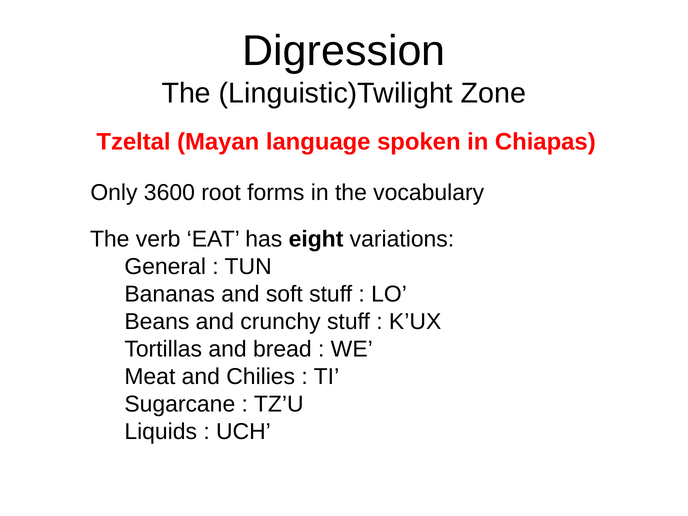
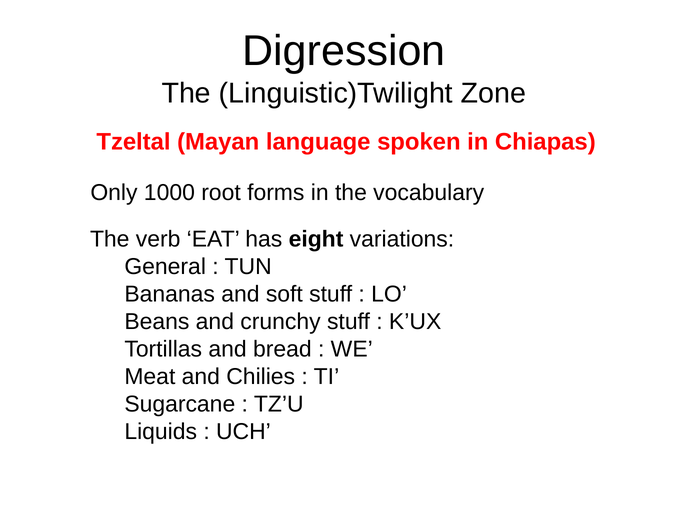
3600: 3600 -> 1000 (169, 192)
